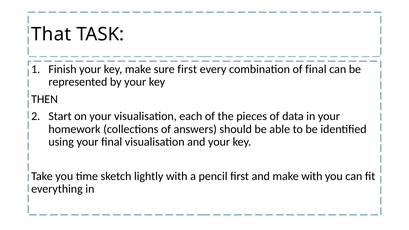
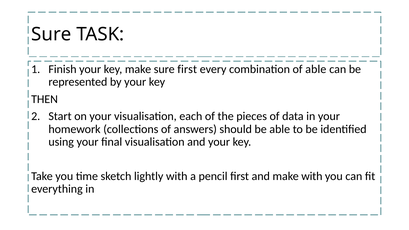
That: That -> Sure (51, 34)
of final: final -> able (316, 69)
